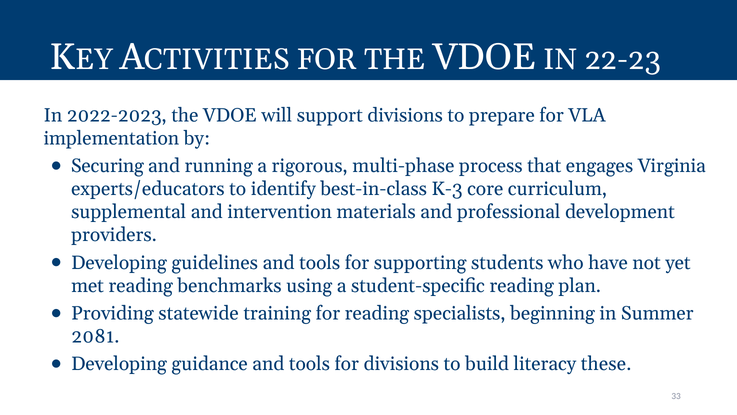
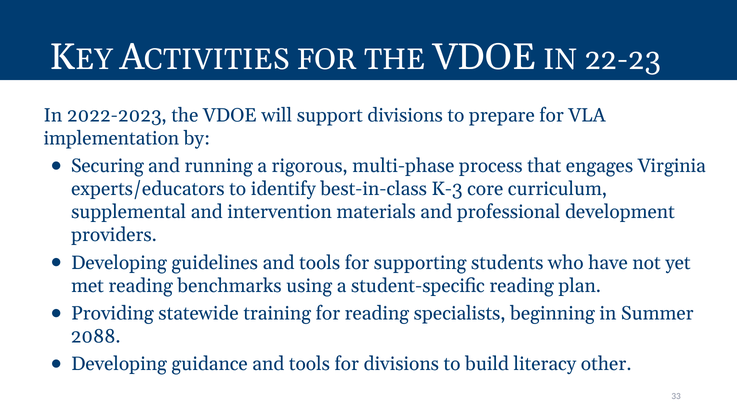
2081: 2081 -> 2088 (96, 336)
these: these -> other (606, 364)
